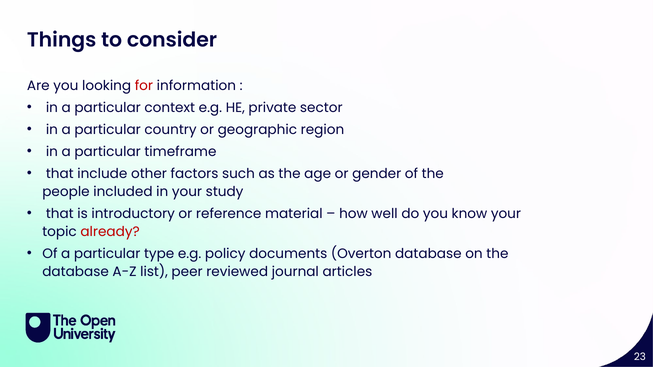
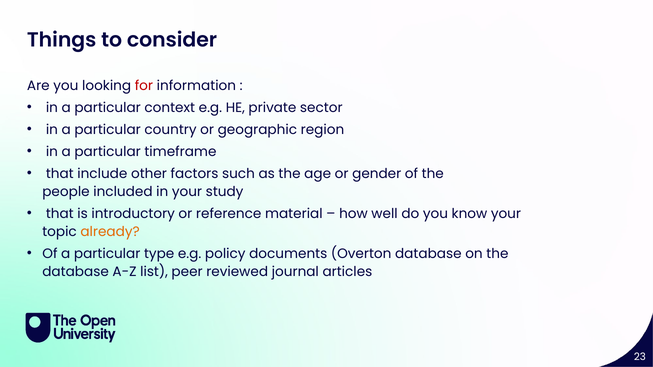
already colour: red -> orange (110, 232)
